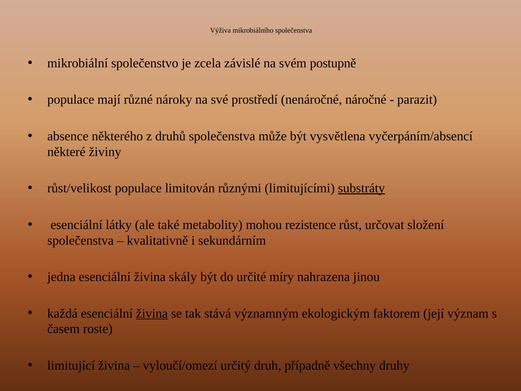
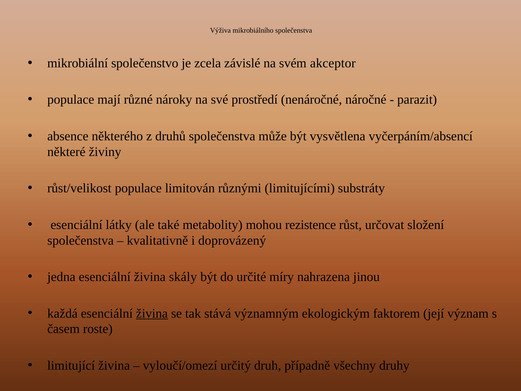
postupně: postupně -> akceptor (333, 63)
substráty underline: present -> none (361, 188)
sekundárním: sekundárním -> doprovázený (232, 240)
